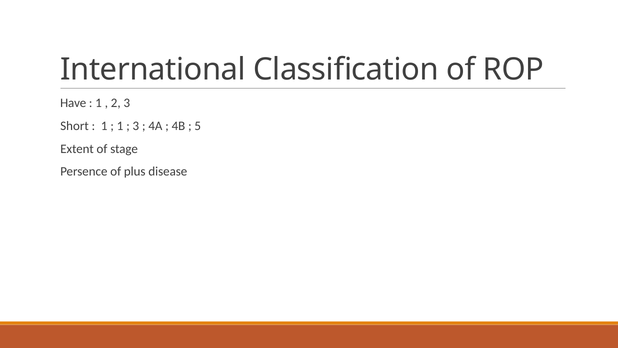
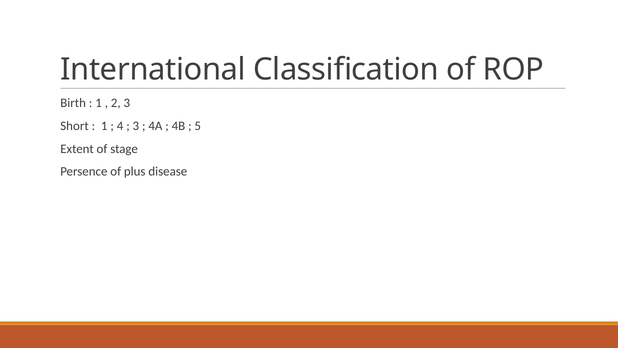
Have: Have -> Birth (73, 103)
1: 1 -> 4 (120, 126)
